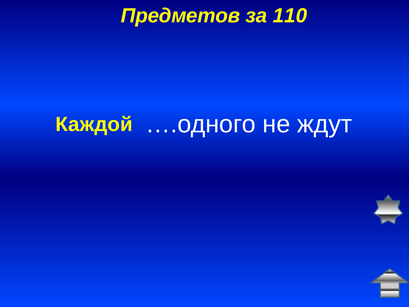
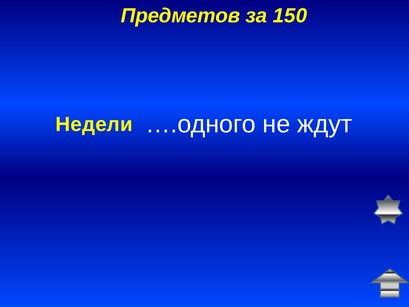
110: 110 -> 150 (290, 16)
Каждой: Каждой -> Недели (94, 124)
